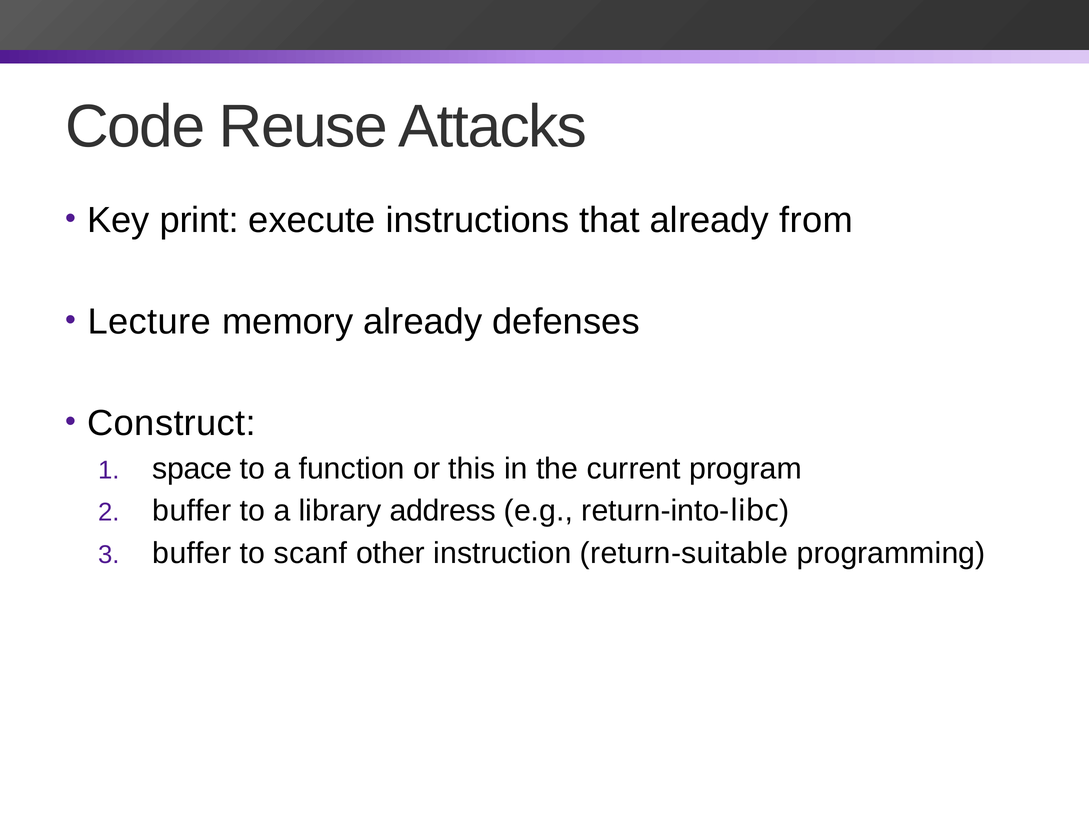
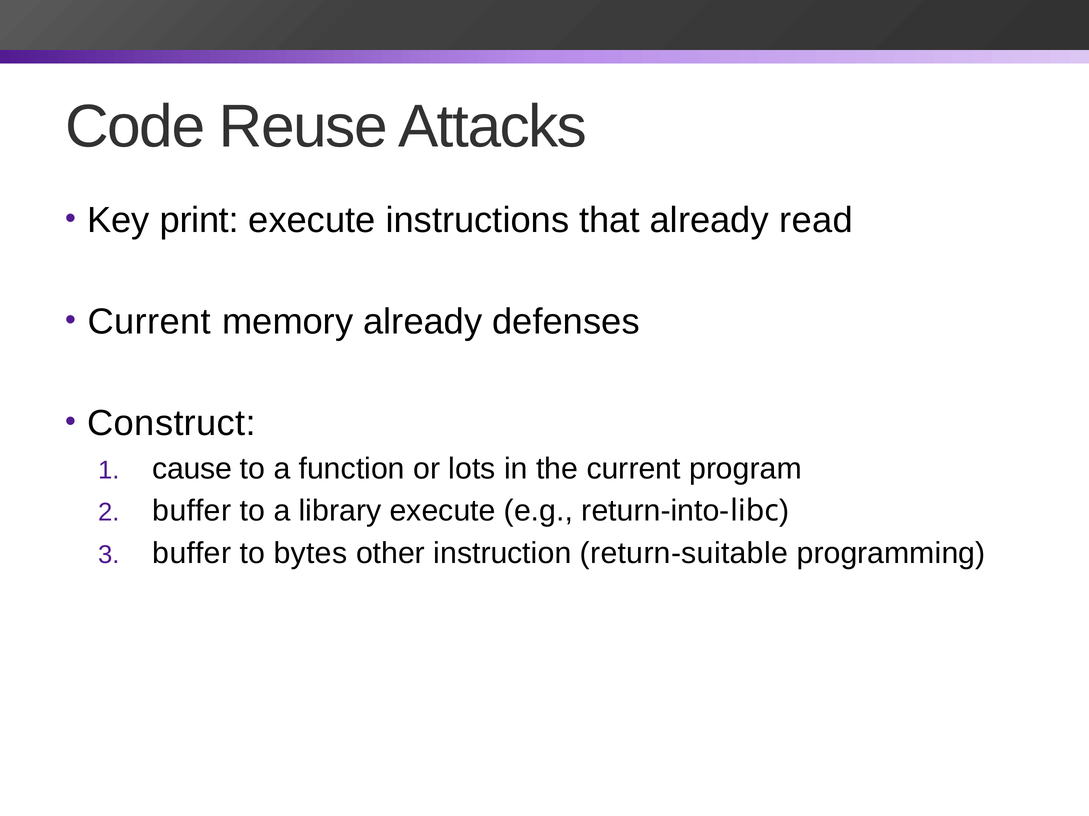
from: from -> read (816, 220)
Lecture: Lecture -> Current (149, 322)
space: space -> cause (192, 469)
this: this -> lots (472, 469)
library address: address -> execute (443, 511)
scanf: scanf -> bytes (310, 554)
